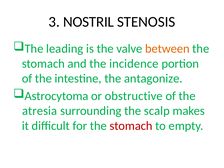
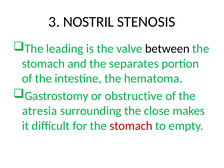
between colour: orange -> black (167, 49)
incidence: incidence -> separates (134, 64)
antagonize: antagonize -> hematoma (153, 78)
Astrocytoma: Astrocytoma -> Gastrostomy (56, 96)
scalp: scalp -> close (157, 111)
